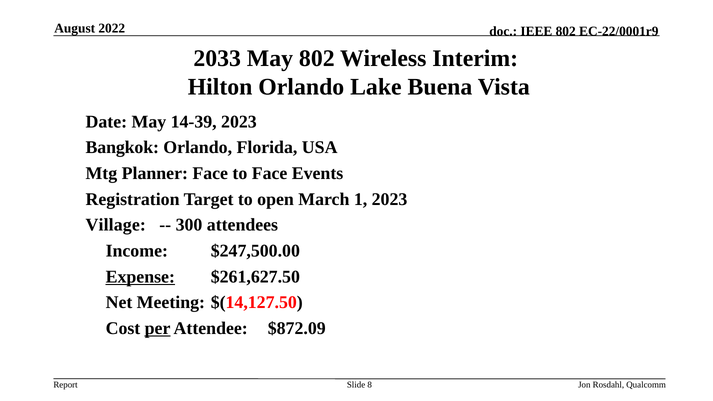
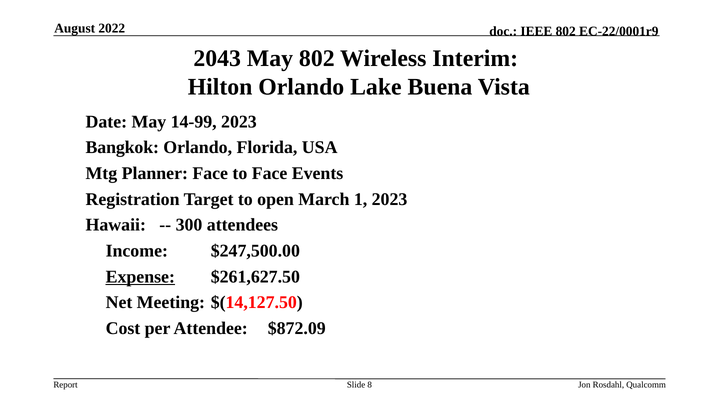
2033: 2033 -> 2043 (217, 59)
14-39: 14-39 -> 14-99 (194, 122)
Village: Village -> Hawaii (116, 225)
per underline: present -> none (158, 328)
